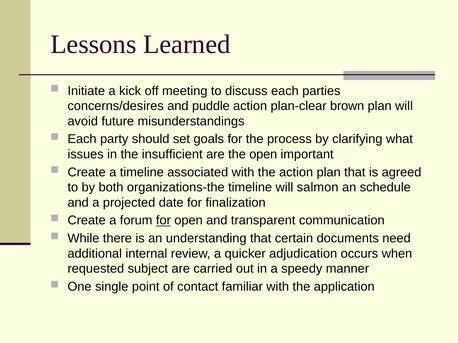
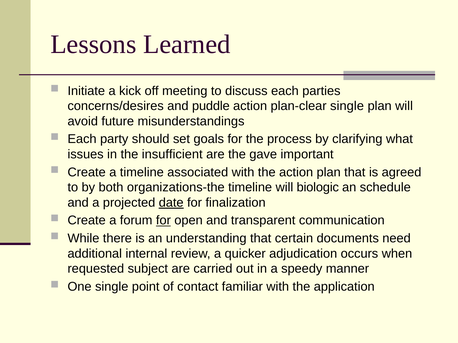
plan-clear brown: brown -> single (347, 106)
the open: open -> gave (263, 155)
salmon: salmon -> biologic (318, 188)
date underline: none -> present (171, 203)
